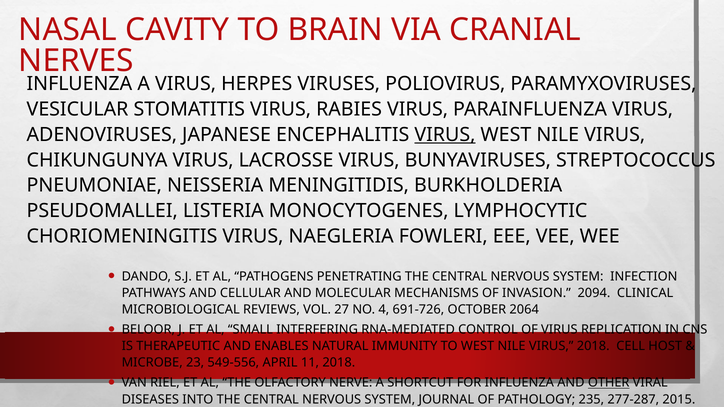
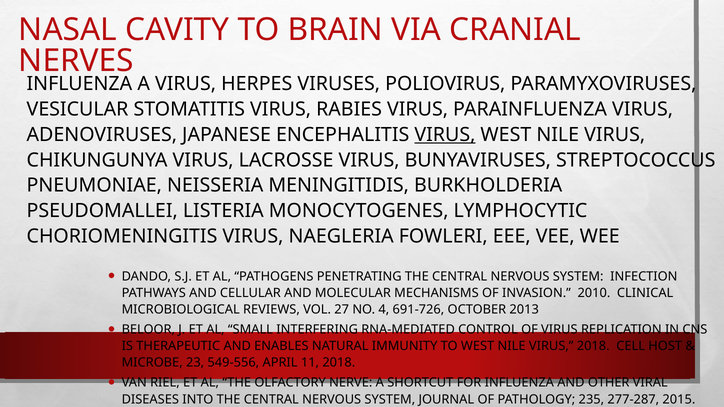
2094: 2094 -> 2010 (594, 293)
2064: 2064 -> 2013 (524, 310)
OTHER underline: present -> none (609, 383)
